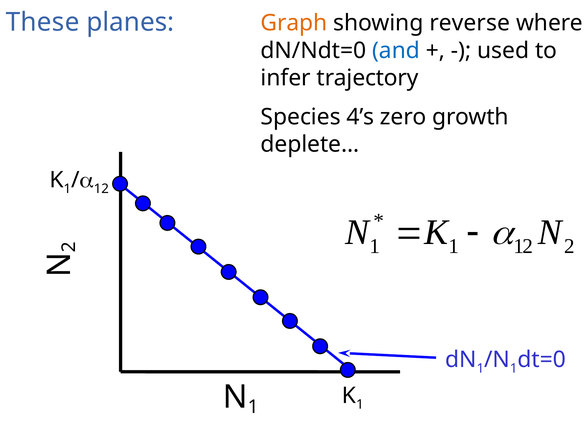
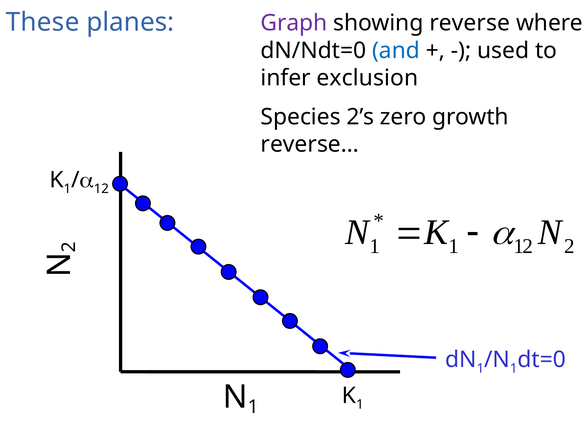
Graph colour: orange -> purple (294, 23)
trajectory: trajectory -> exclusion (367, 78)
4’s: 4’s -> 2’s (360, 117)
deplete…: deplete… -> reverse… (310, 144)
